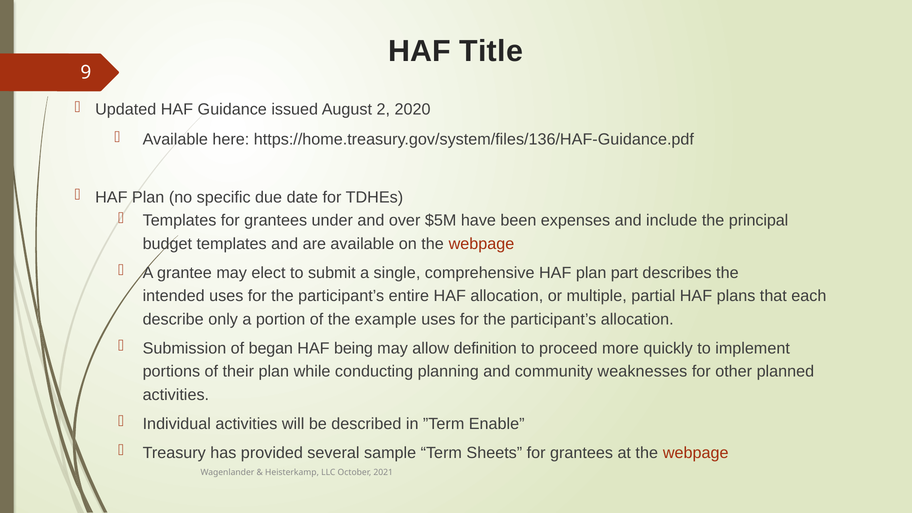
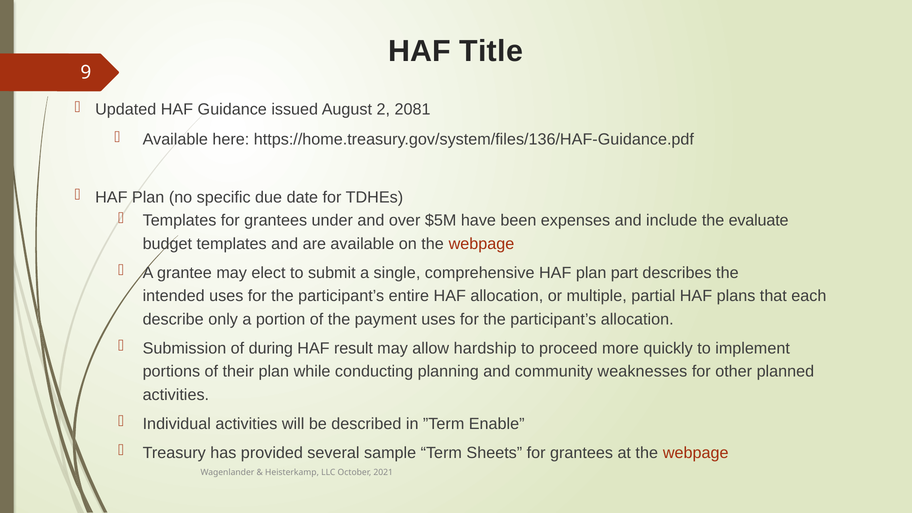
2020: 2020 -> 2081 (413, 110)
principal: principal -> evaluate (759, 221)
example: example -> payment (386, 319)
began: began -> during (271, 348)
being: being -> result (353, 348)
definition: definition -> hardship (485, 348)
